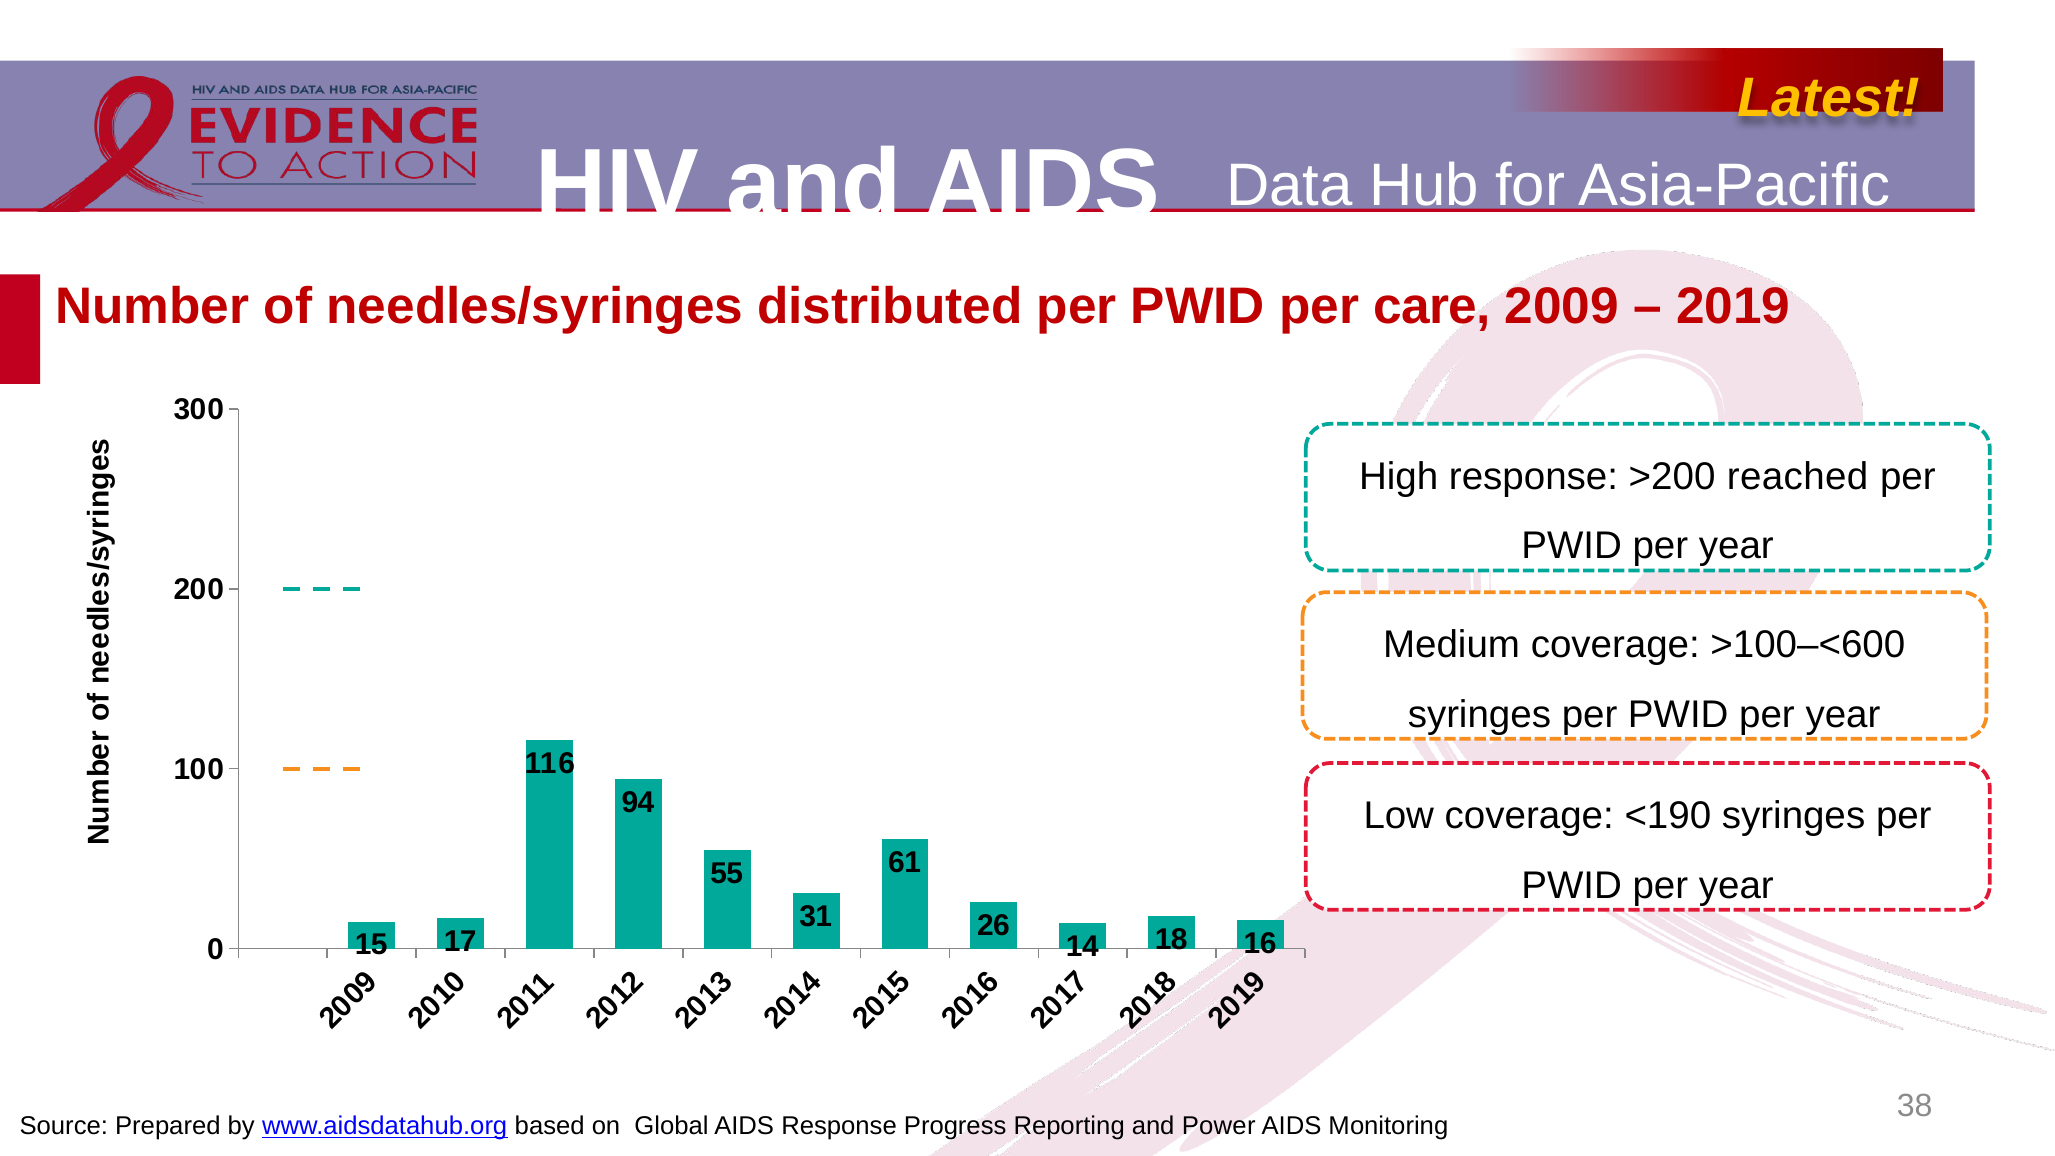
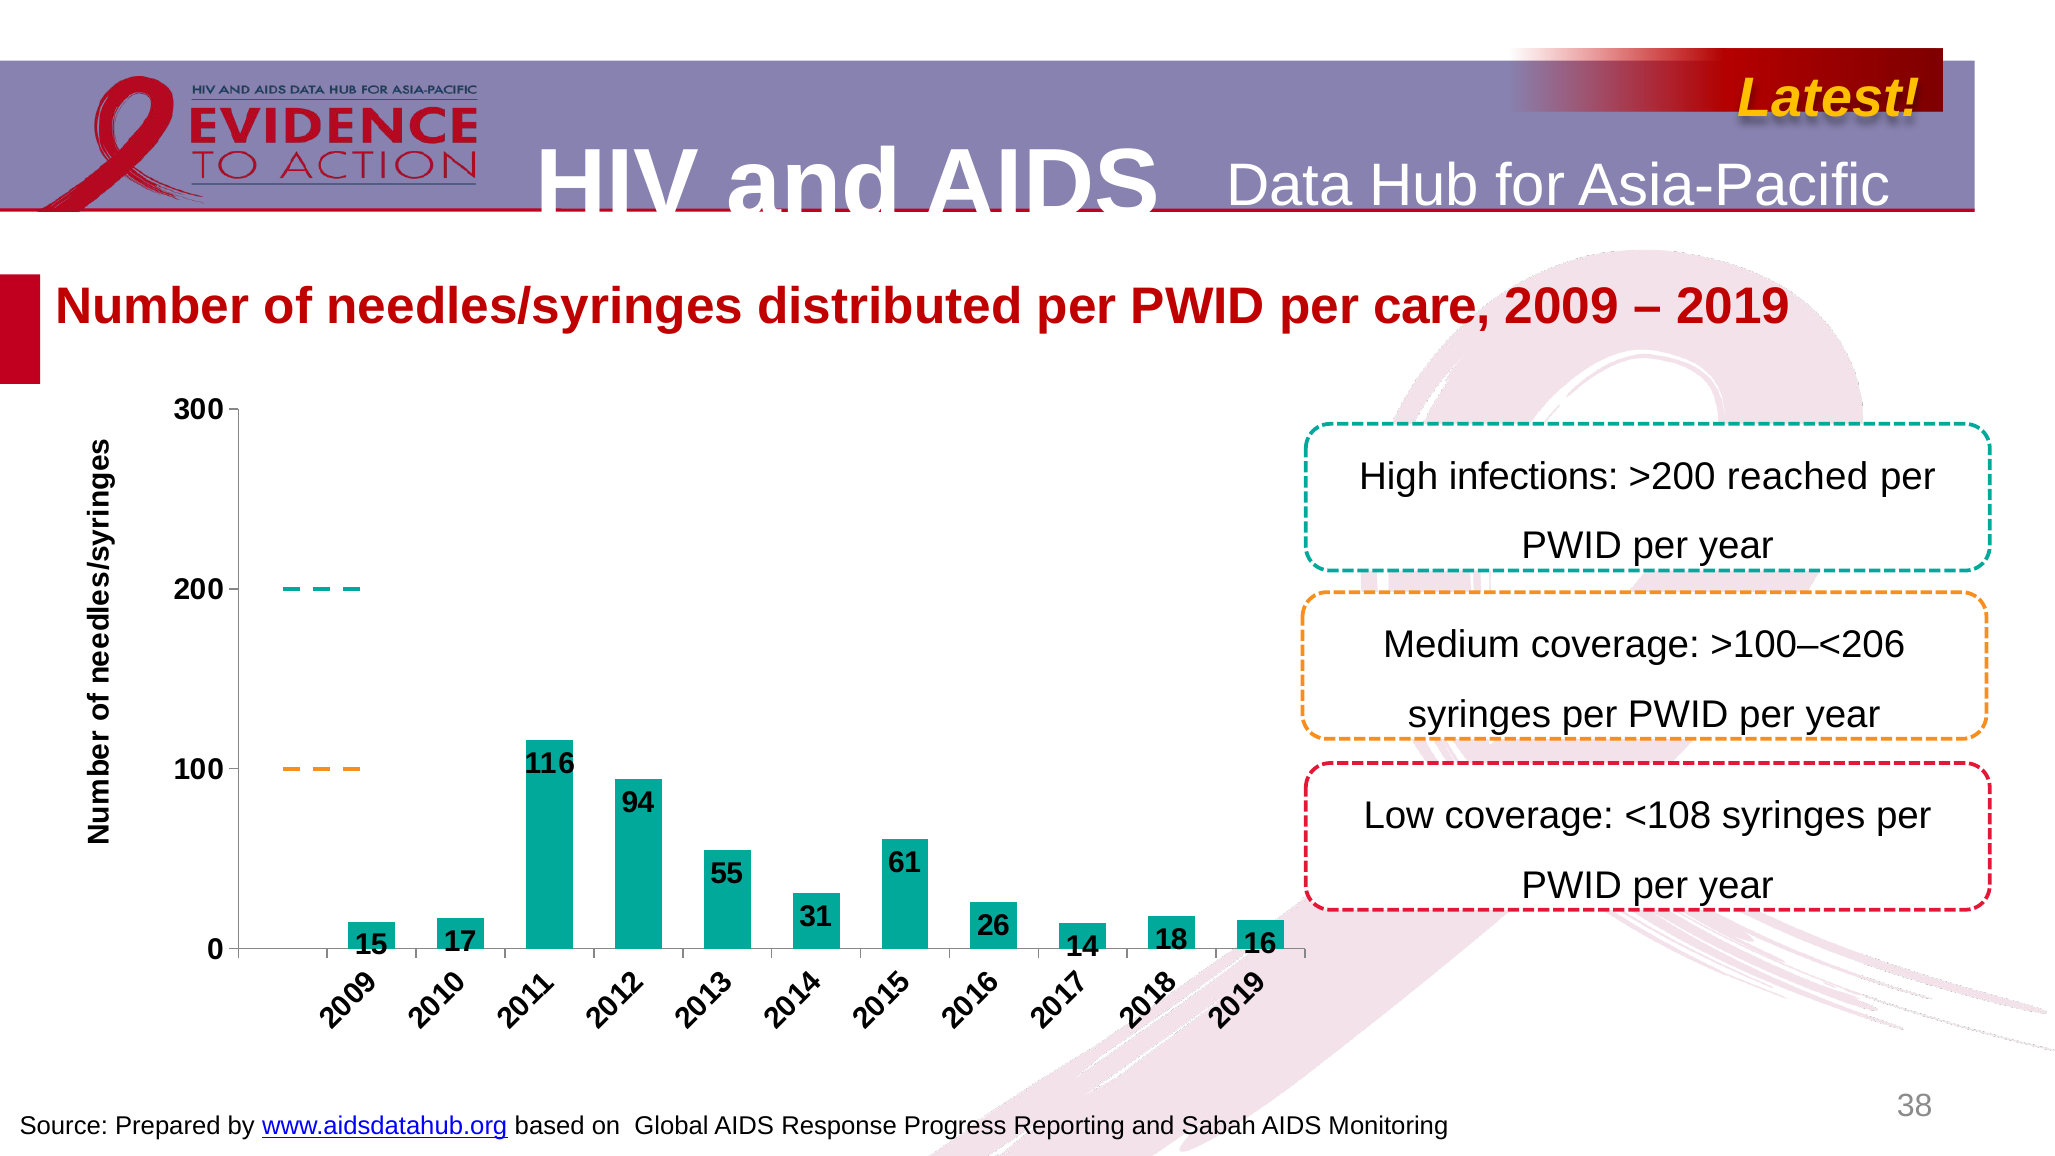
High response: response -> infections (1534, 477)
>100–<600: >100–<600 -> >100–<206 (1808, 645)
<190: <190 -> <108 (1668, 816)
Power: Power -> Sabah (1219, 1126)
